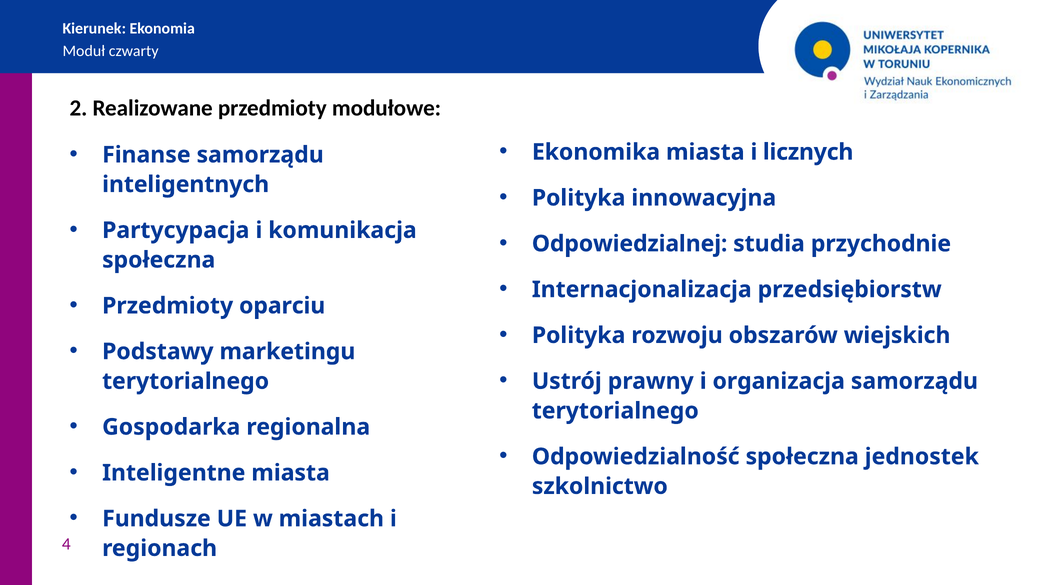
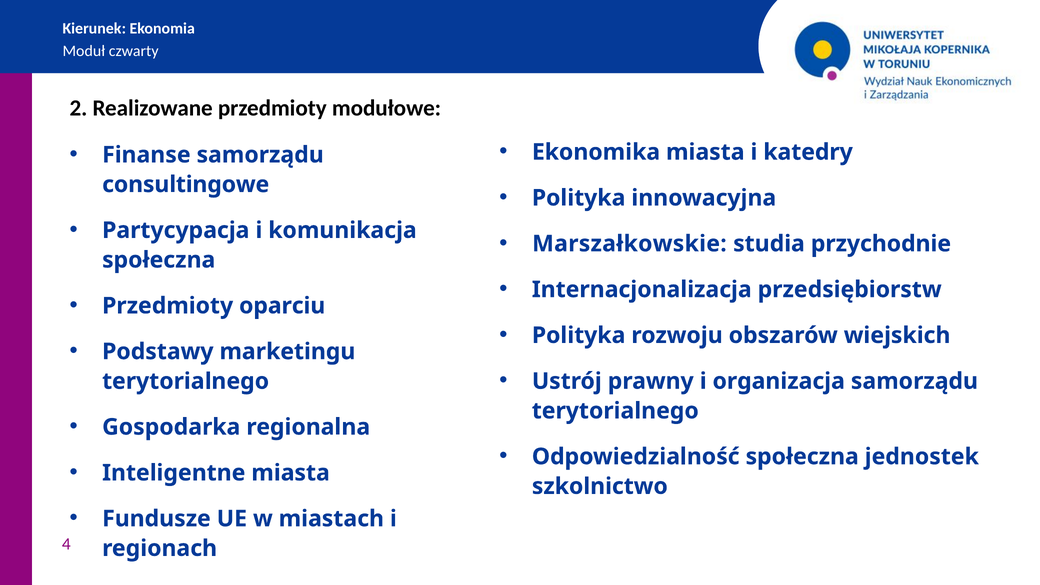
licznych: licznych -> katedry (808, 152)
inteligentnych: inteligentnych -> consultingowe (186, 184)
Odpowiedzialnej: Odpowiedzialnej -> Marszałkowskie (629, 244)
